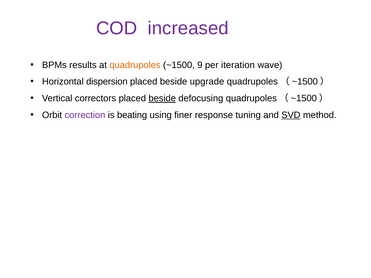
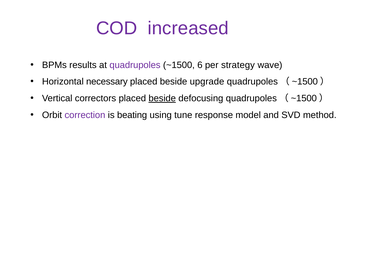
quadrupoles colour: orange -> purple (135, 65)
9: 9 -> 6 (200, 65)
iteration: iteration -> strategy (238, 65)
dispersion: dispersion -> necessary (107, 82)
finer: finer -> tune (183, 115)
tuning: tuning -> model (248, 115)
SVD underline: present -> none (291, 115)
